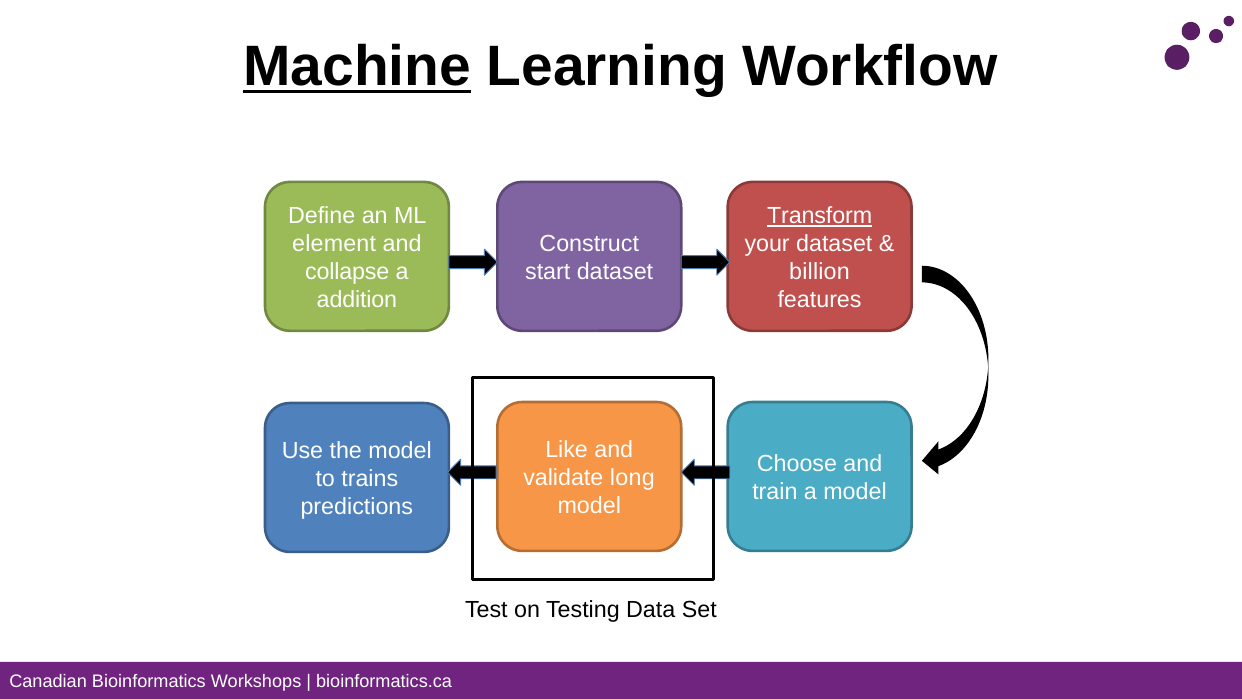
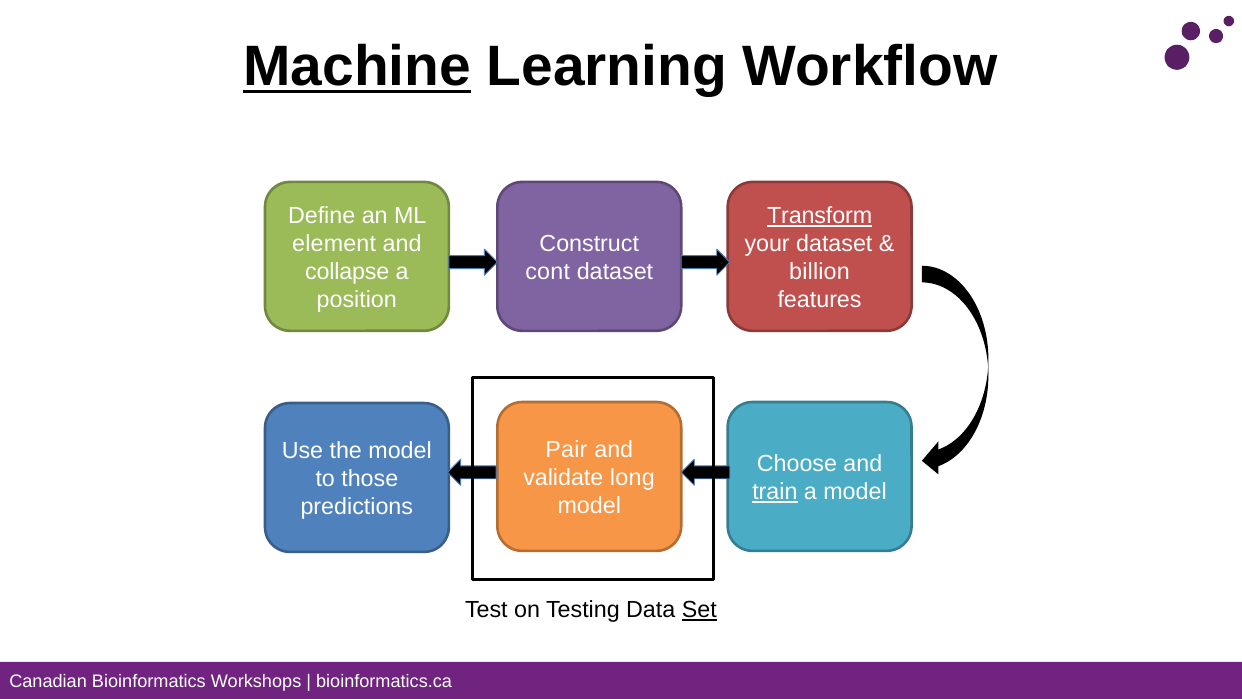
start: start -> cont (548, 272)
addition: addition -> position (357, 300)
Like: Like -> Pair (566, 450)
trains: trains -> those (370, 479)
train underline: none -> present (775, 492)
Set underline: none -> present (699, 609)
